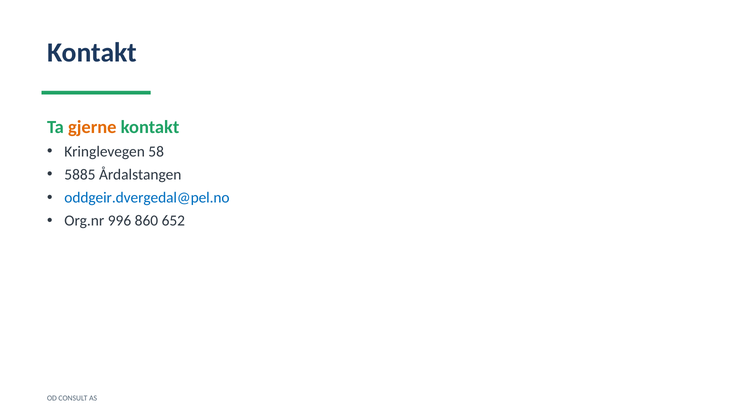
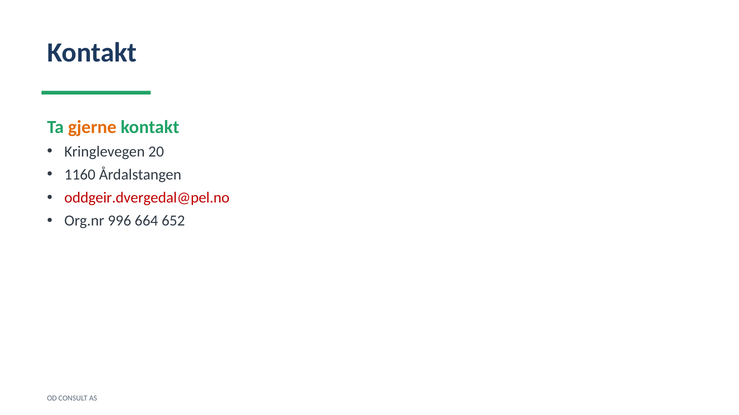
58: 58 -> 20 (156, 152)
5885: 5885 -> 1160 (80, 175)
oddgeir.dvergedal@pel.no colour: blue -> red (147, 198)
860: 860 -> 664 (146, 221)
